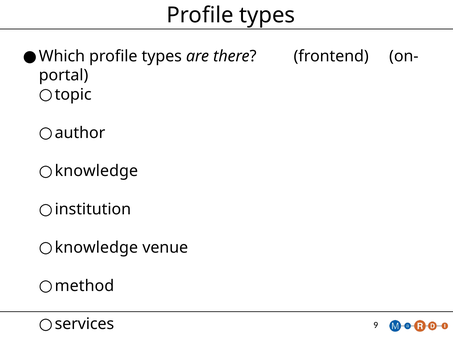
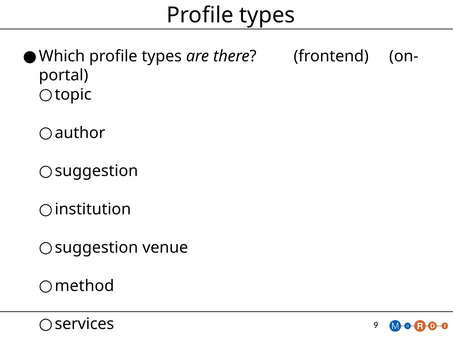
knowledge: knowledge -> suggestion (96, 171)
knowledge: knowledge -> suggestion (96, 247)
